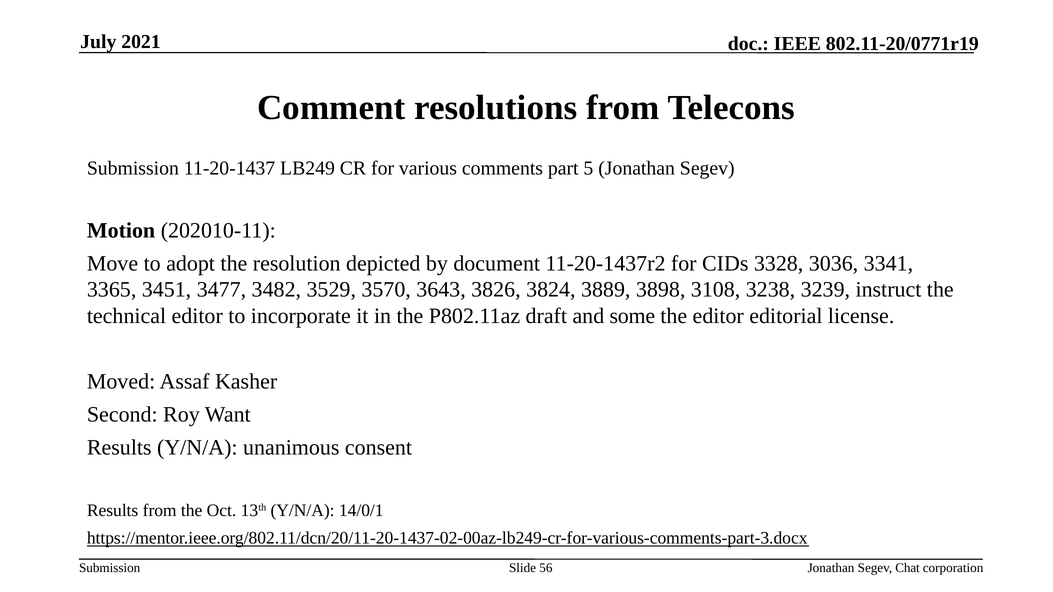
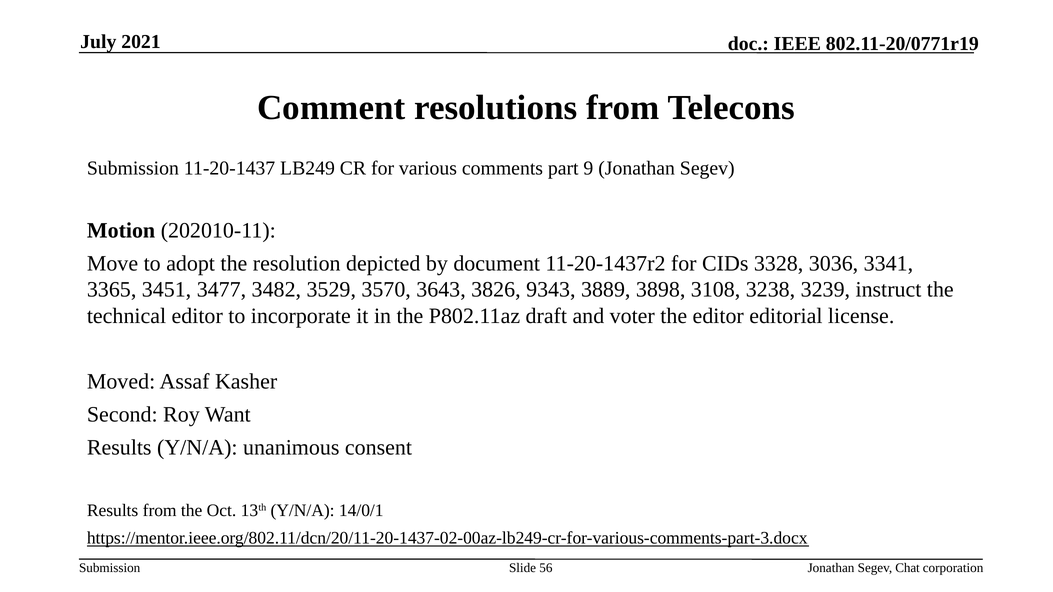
5: 5 -> 9 (588, 168)
3824: 3824 -> 9343 (551, 290)
some: some -> voter (632, 316)
